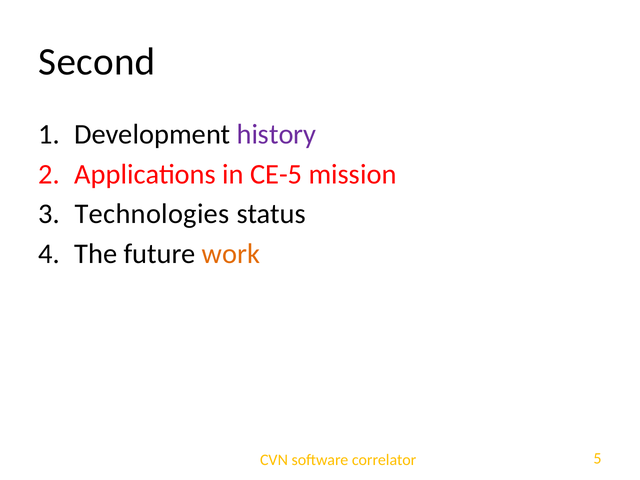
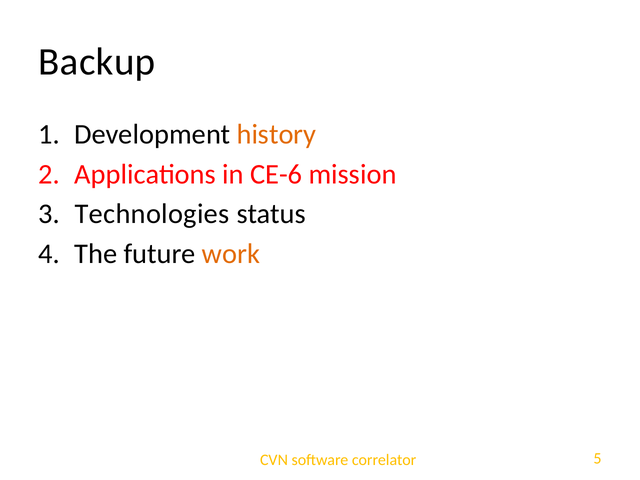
Second: Second -> Backup (97, 62)
history colour: purple -> orange (276, 134)
CE-5: CE-5 -> CE-6 (276, 174)
